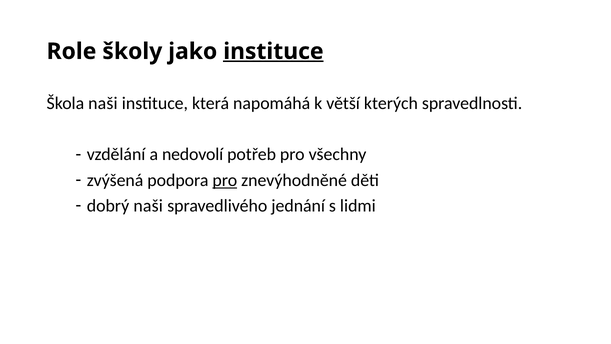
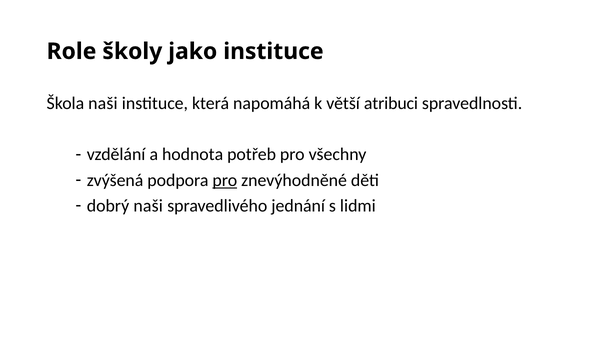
instituce underline: present -> none (273, 51)
kterých: kterých -> atribuci (391, 103)
nedovolí: nedovolí -> hodnota (193, 154)
